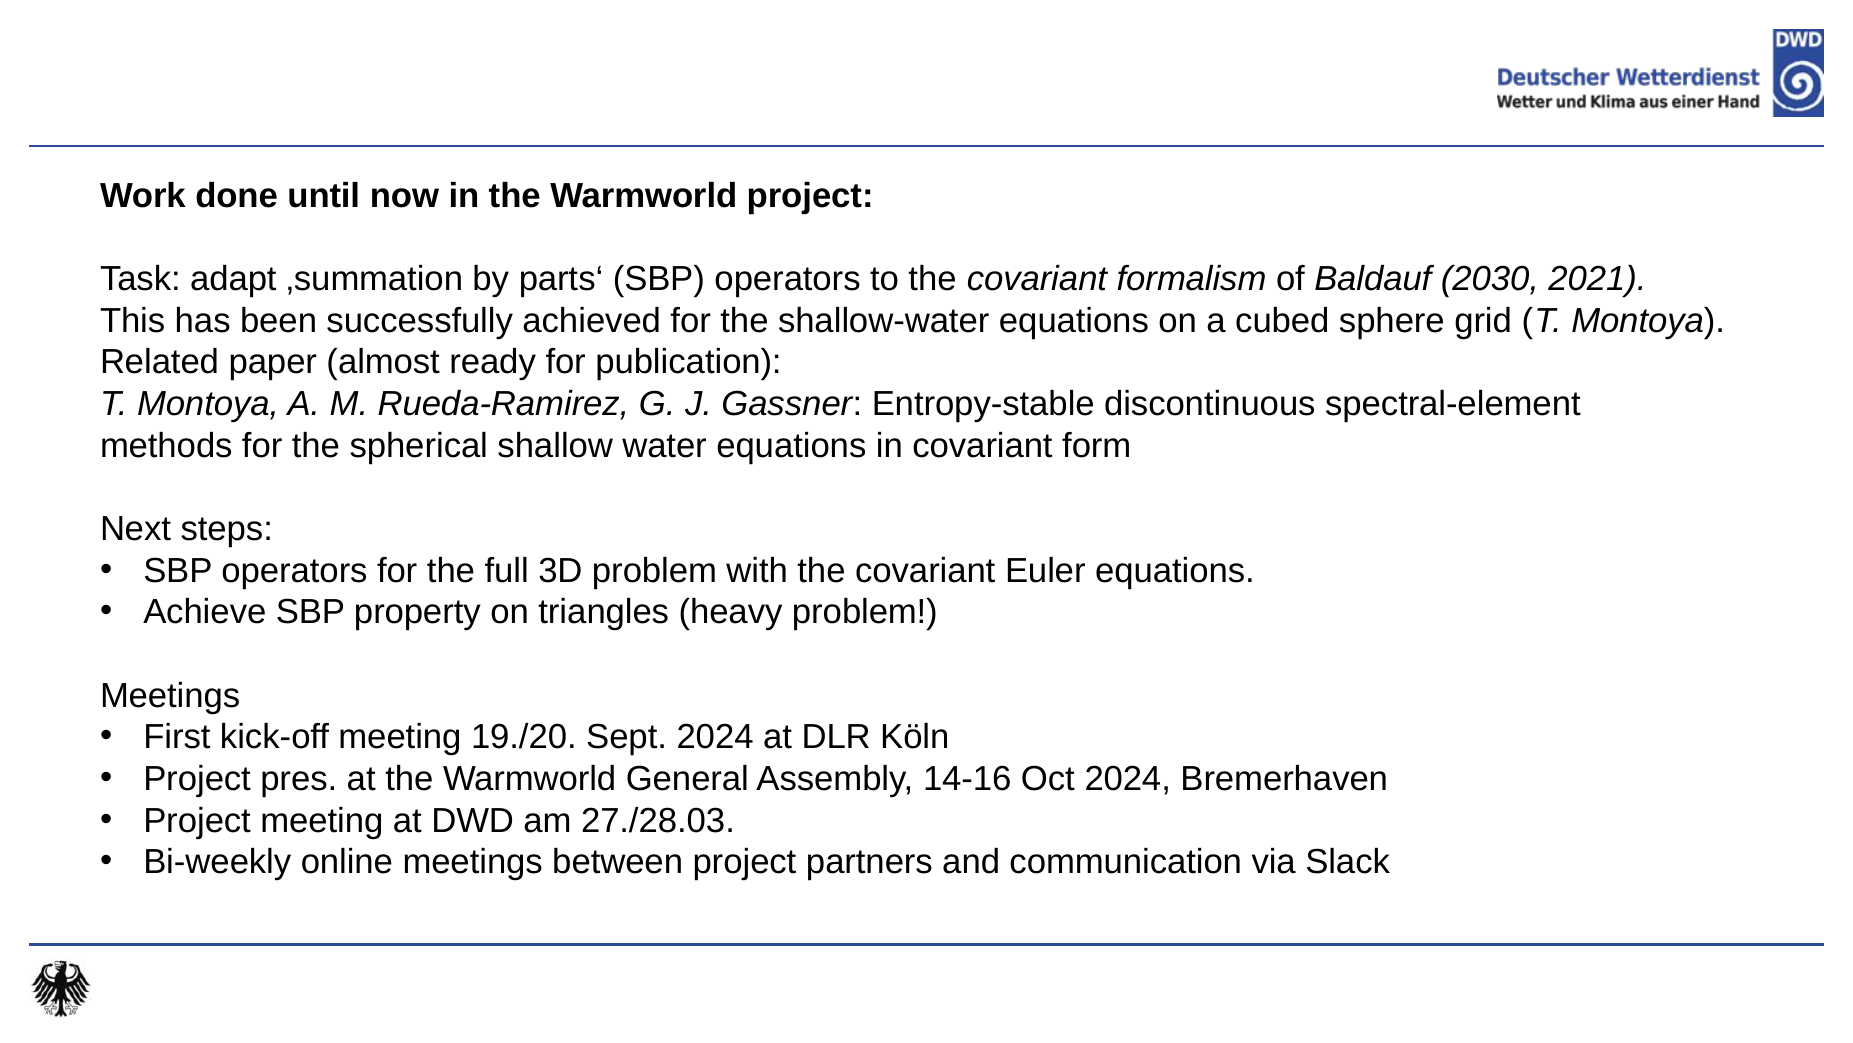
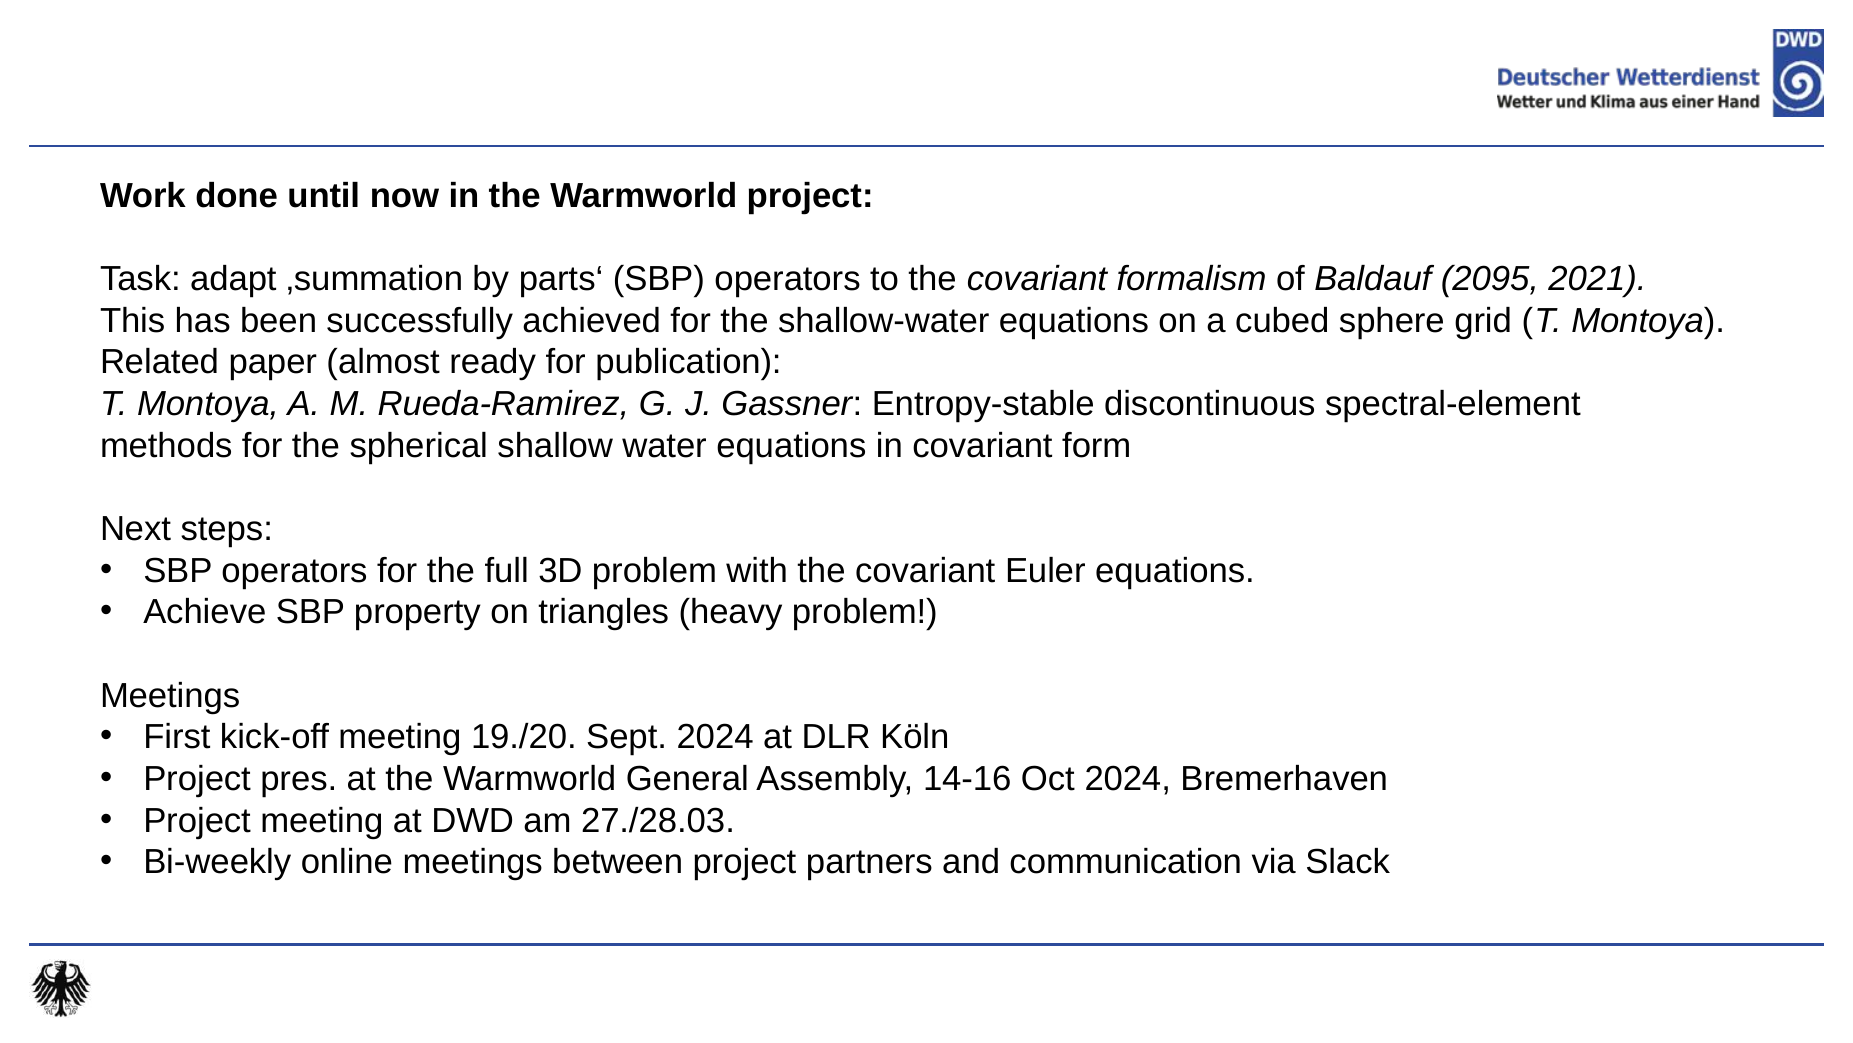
2030: 2030 -> 2095 (1490, 279)
